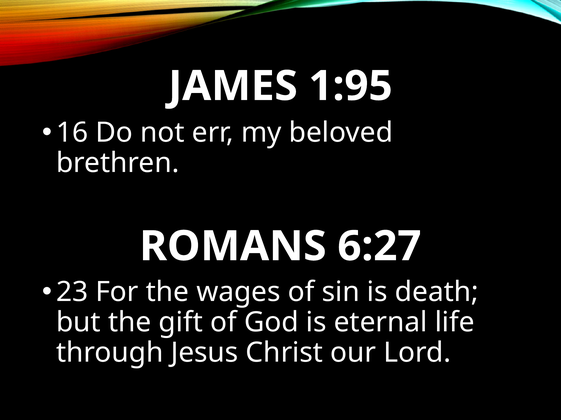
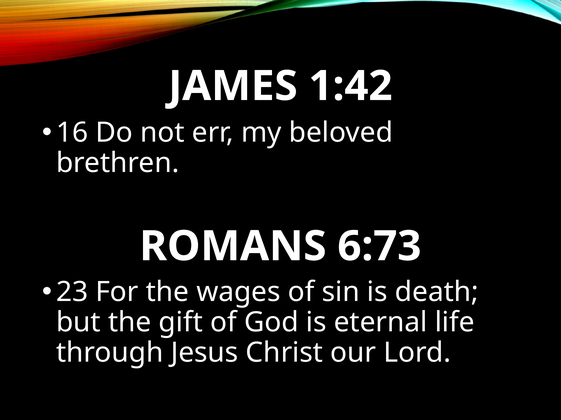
1:95: 1:95 -> 1:42 (351, 86)
6:27: 6:27 -> 6:73 (379, 247)
